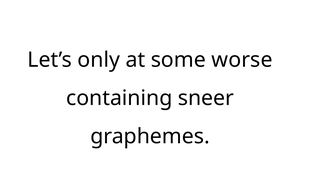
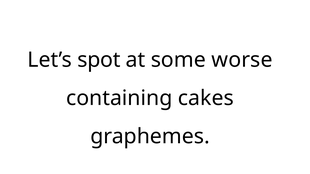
only: only -> spot (99, 60)
sneer: sneer -> cakes (206, 98)
